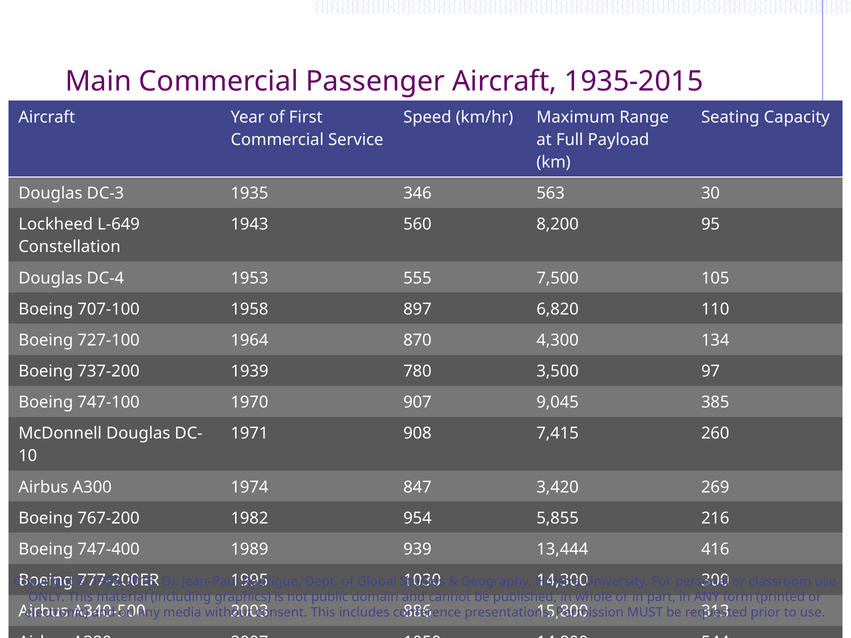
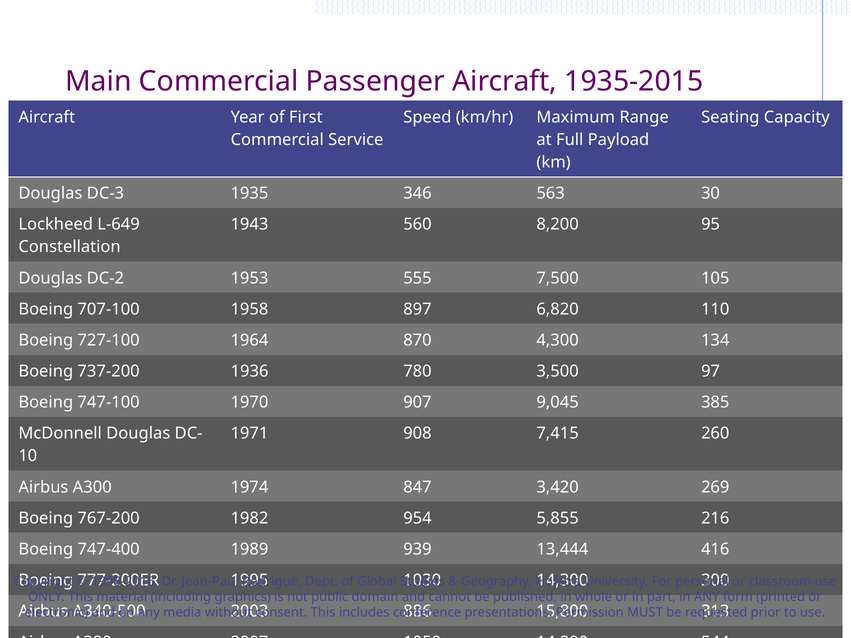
DC-4: DC-4 -> DC-2 (105, 278)
1939: 1939 -> 1936 (250, 371)
